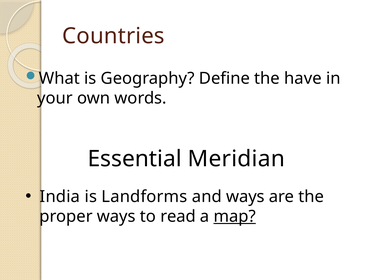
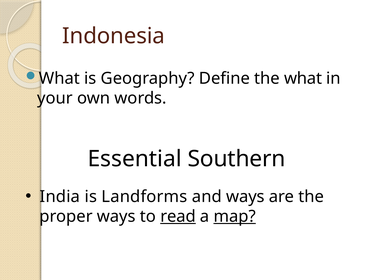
Countries: Countries -> Indonesia (114, 36)
the have: have -> what (303, 78)
Meridian: Meridian -> Southern (237, 159)
read underline: none -> present (178, 216)
